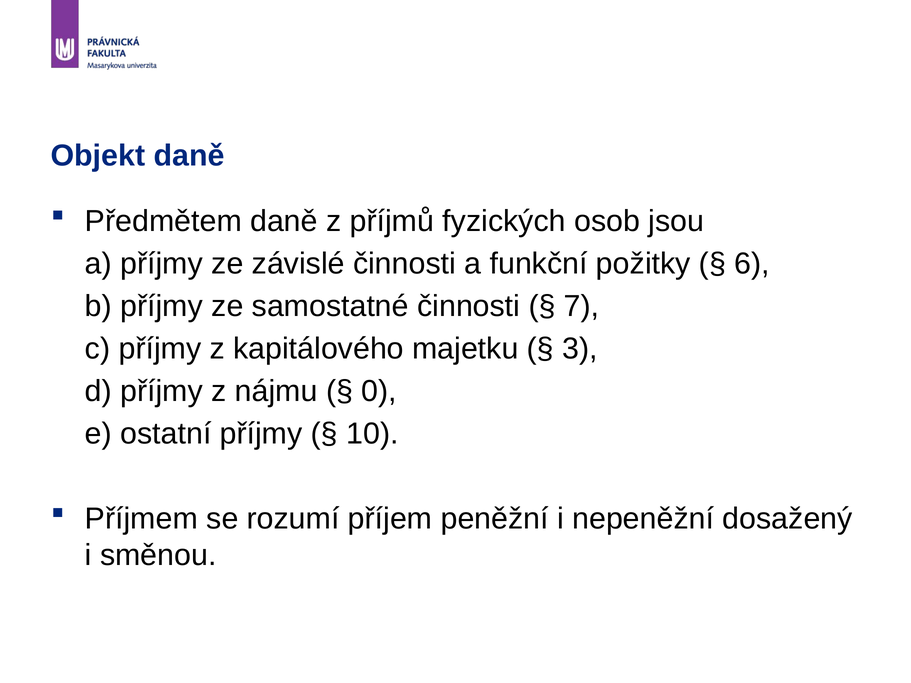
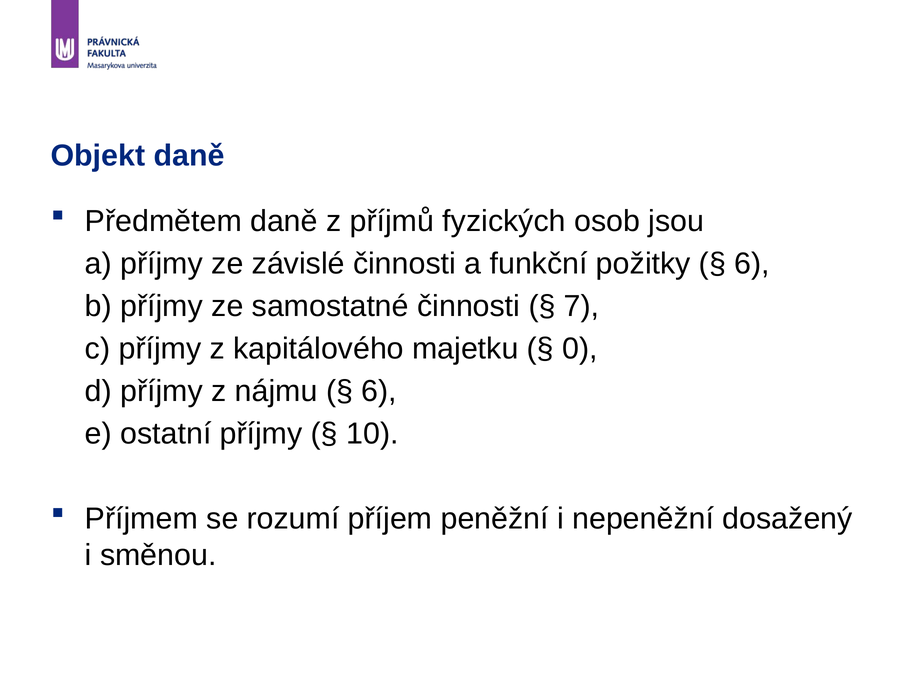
3: 3 -> 0 (580, 349)
0: 0 -> 6 (379, 391)
